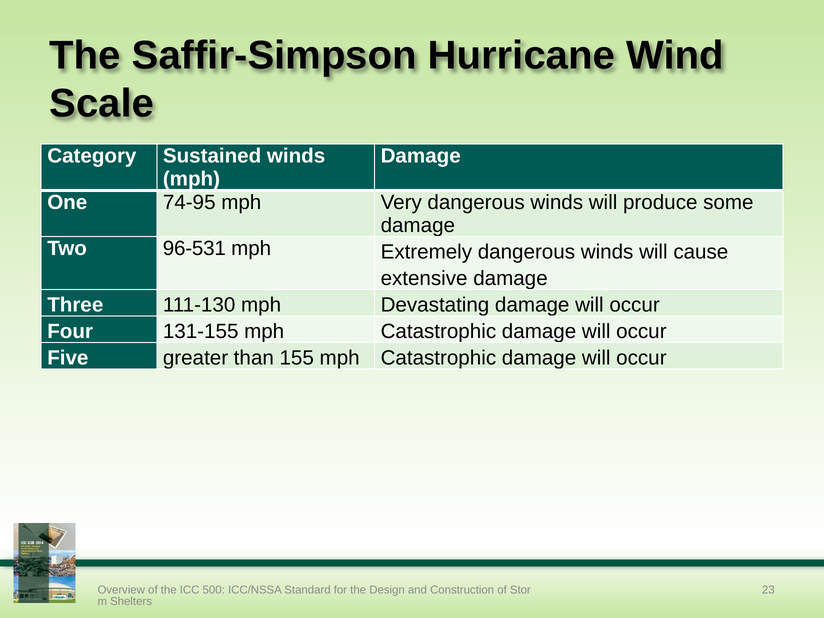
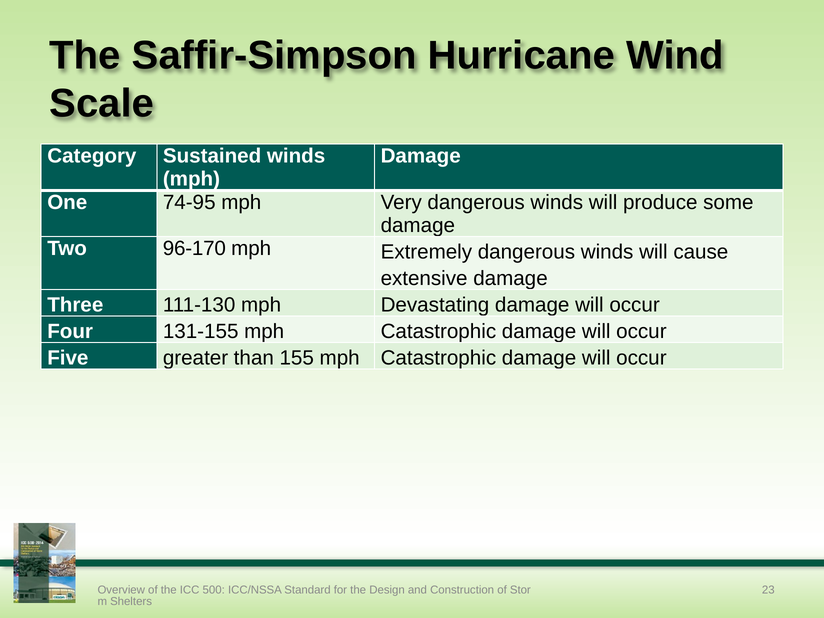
96-531: 96-531 -> 96-170 (194, 248)
